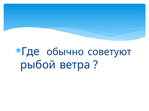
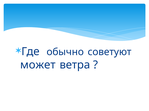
рыбой: рыбой -> может (38, 65)
